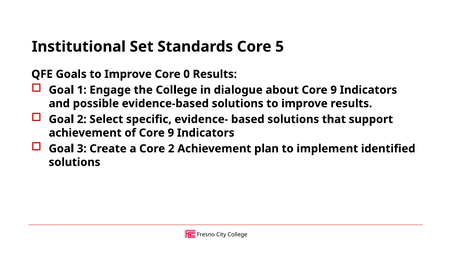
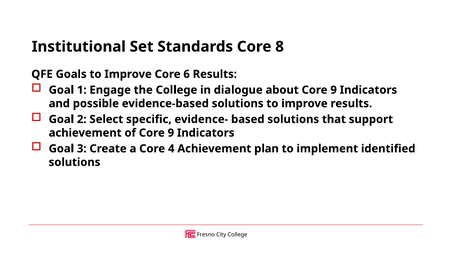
5: 5 -> 8 (280, 47)
0: 0 -> 6 (187, 74)
Core 2: 2 -> 4 (171, 148)
